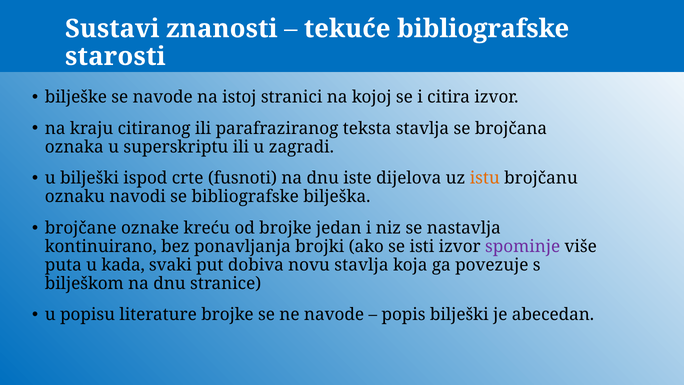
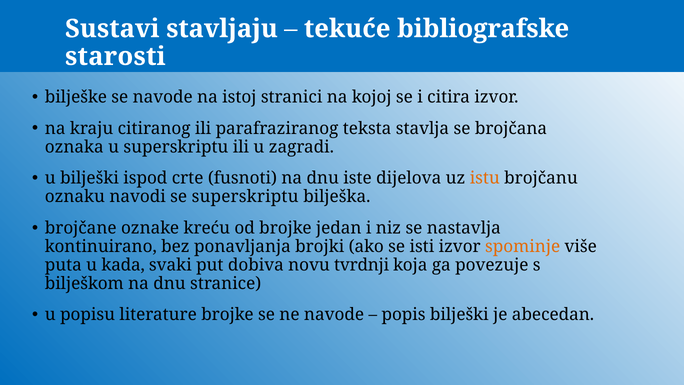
znanosti: znanosti -> stavljaju (222, 29)
se bibliografske: bibliografske -> superskriptu (245, 197)
spominje colour: purple -> orange (523, 246)
novu stavlja: stavlja -> tvrdnji (362, 265)
